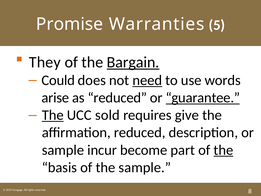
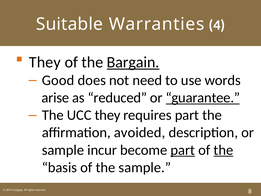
Promise: Promise -> Suitable (69, 24)
5: 5 -> 4 (217, 25)
Could: Could -> Good (58, 80)
need underline: present -> none (147, 80)
The underline: present -> none (53, 115)
UCC sold: sold -> they (108, 115)
requires give: give -> part (187, 115)
affirmation reduced: reduced -> avoided (140, 132)
part underline: none -> present (183, 150)
